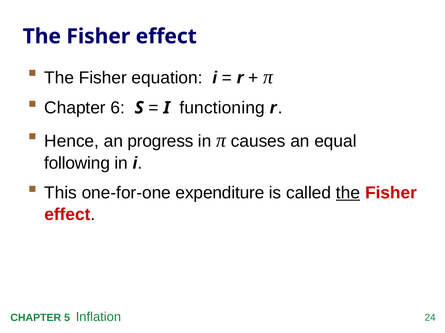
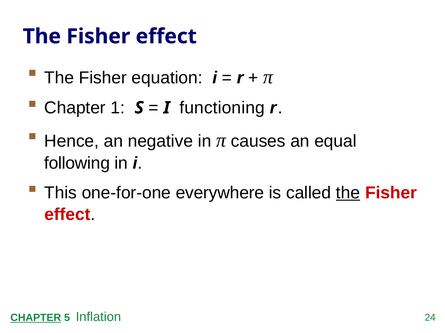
6: 6 -> 1 (118, 108)
progress: progress -> negative (160, 141)
expenditure: expenditure -> everywhere (220, 193)
CHAPTER underline: none -> present (36, 319)
